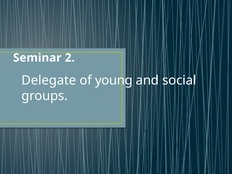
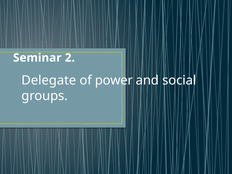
young: young -> power (114, 80)
